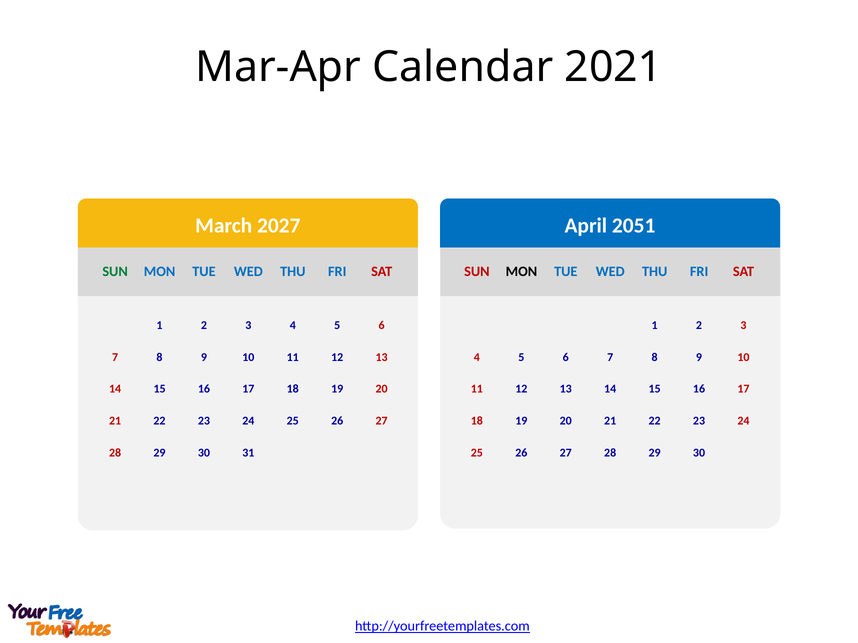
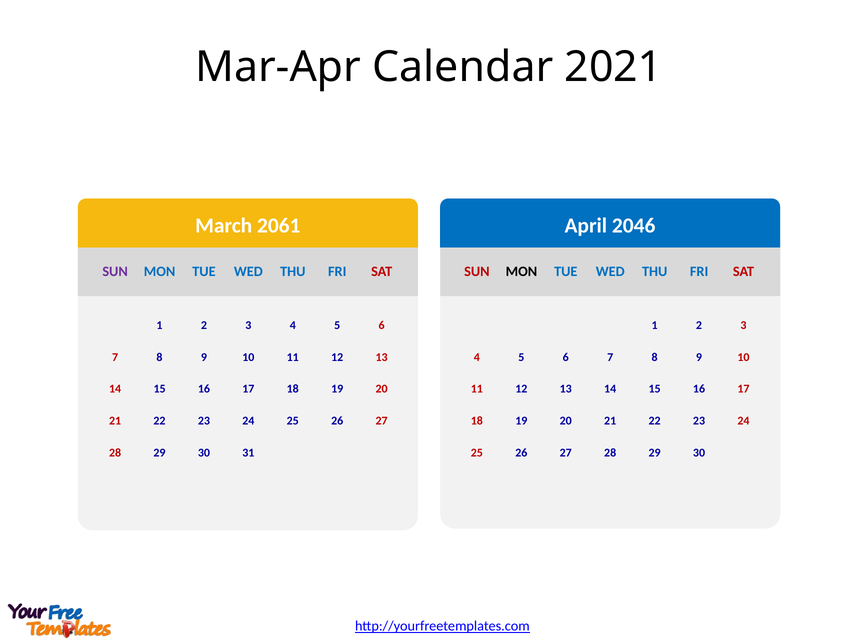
2027: 2027 -> 2061 (279, 226)
2051: 2051 -> 2046 (634, 226)
SUN colour: green -> purple (115, 272)
